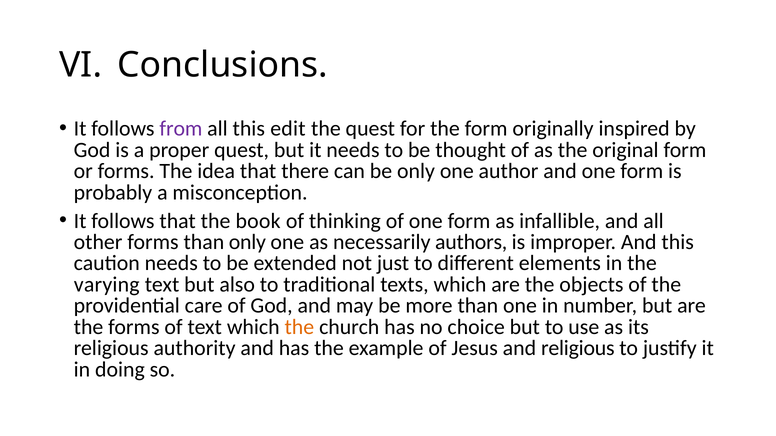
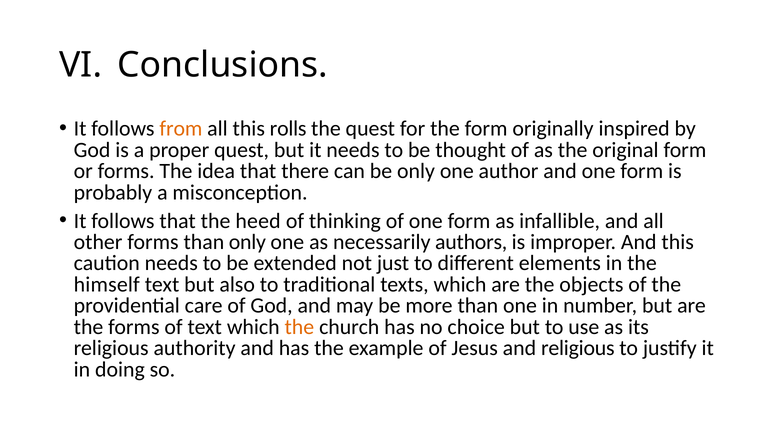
from colour: purple -> orange (181, 129)
edit: edit -> rolls (288, 129)
book: book -> heed (258, 221)
varying: varying -> himself (107, 285)
